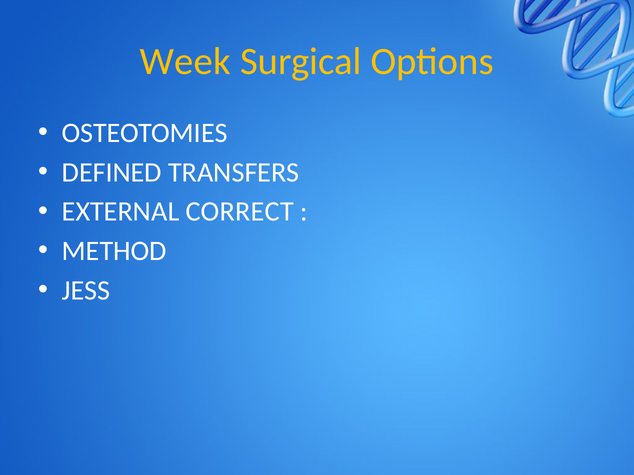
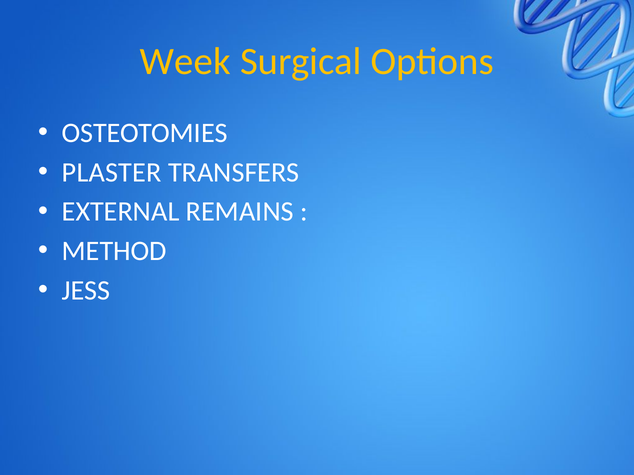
DEFINED: DEFINED -> PLASTER (112, 172)
CORRECT: CORRECT -> REMAINS (240, 212)
